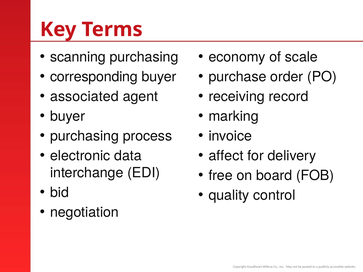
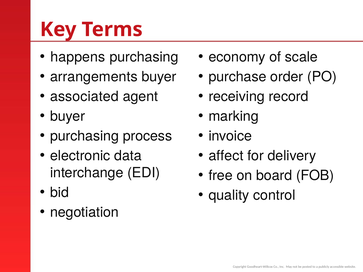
scanning: scanning -> happens (78, 57)
corresponding: corresponding -> arrangements (94, 77)
